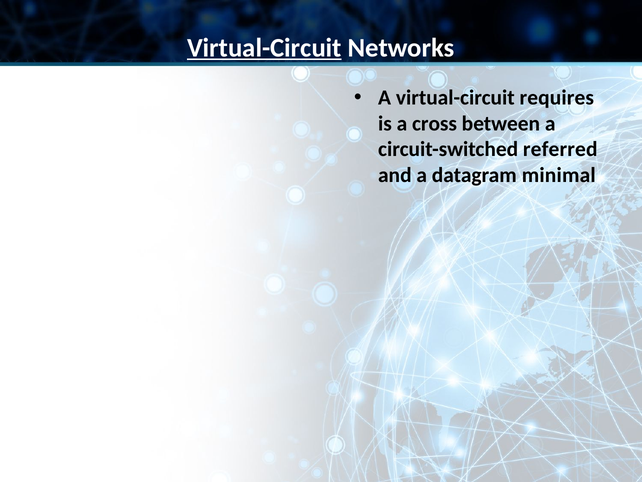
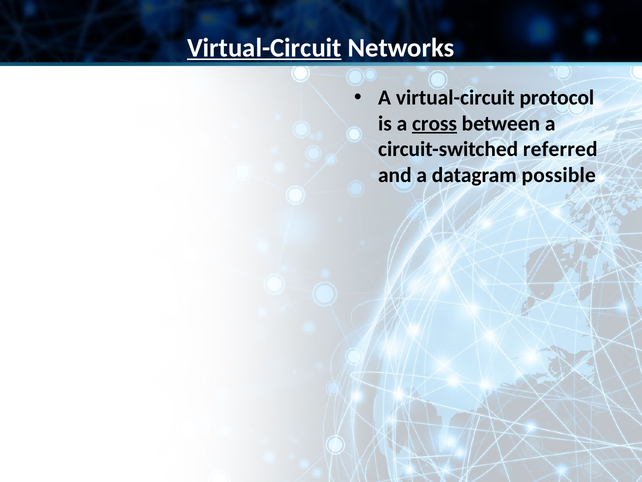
requires: requires -> protocol (557, 98)
cross underline: none -> present (435, 123)
minimal: minimal -> possible (559, 175)
